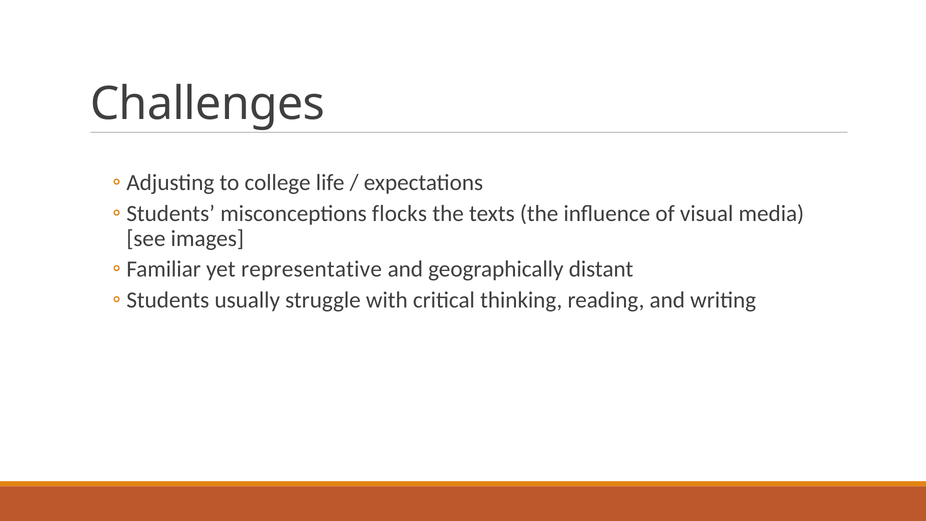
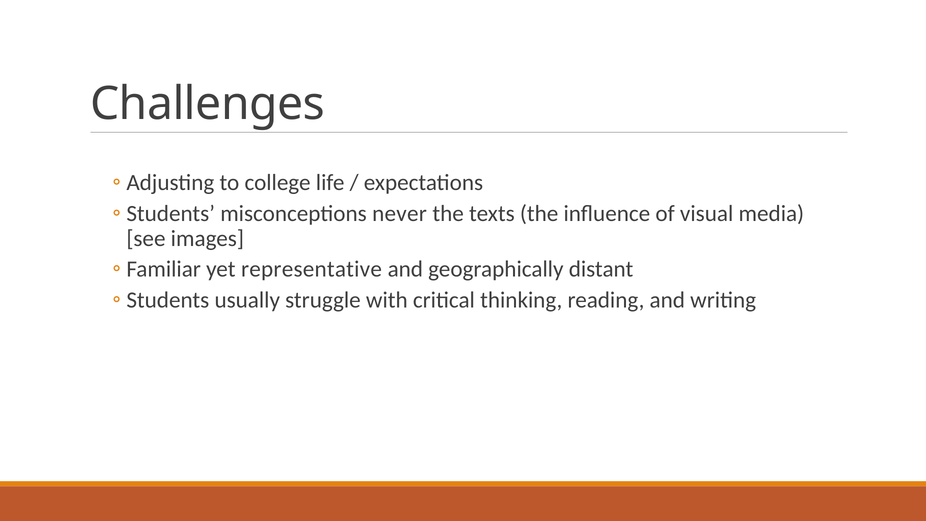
flocks: flocks -> never (400, 213)
